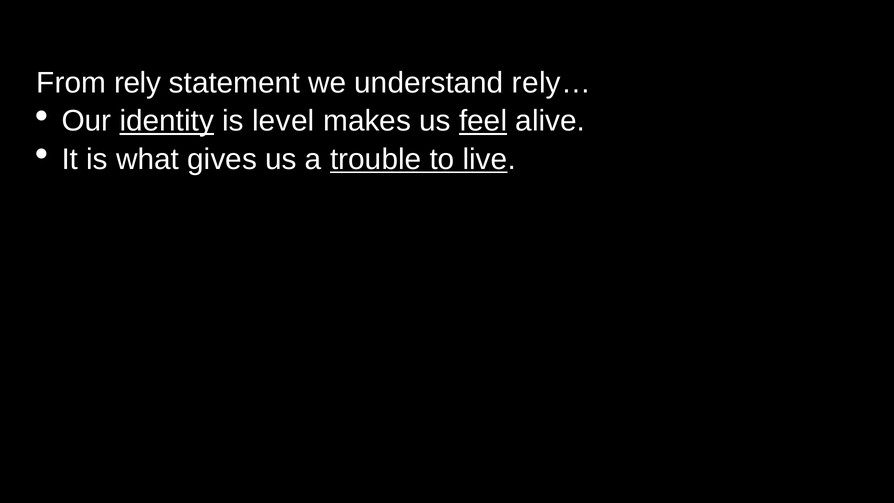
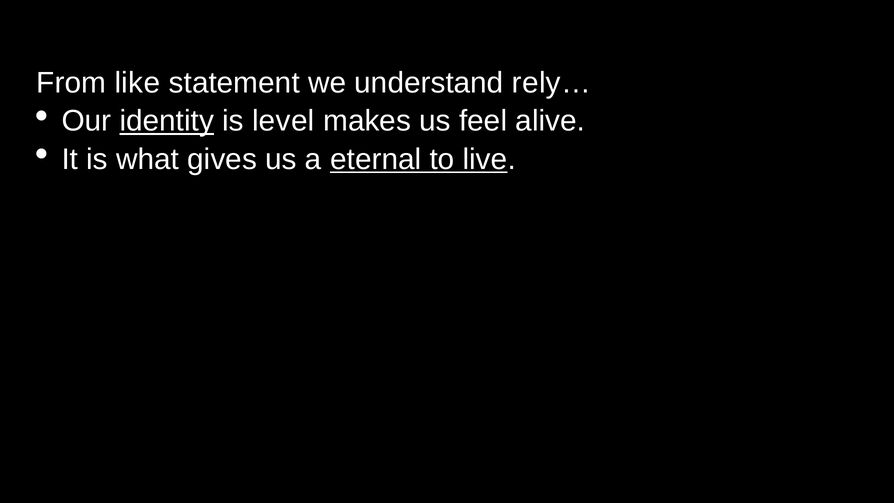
rely: rely -> like (137, 83)
feel underline: present -> none (483, 121)
trouble: trouble -> eternal (376, 159)
